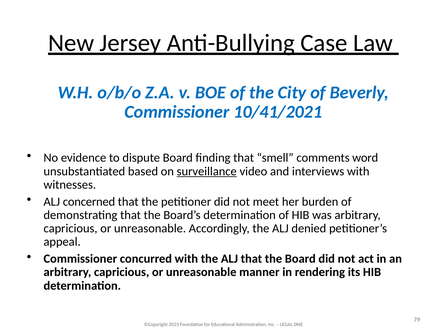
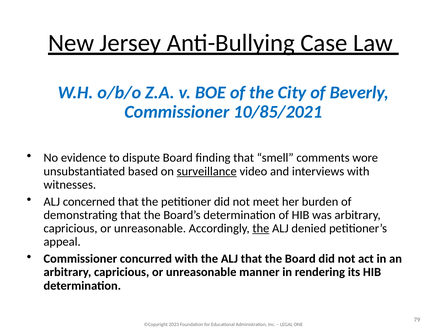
10/41/2021: 10/41/2021 -> 10/85/2021 (278, 112)
word: word -> wore (365, 158)
the underline: none -> present (261, 229)
